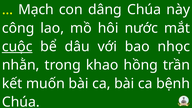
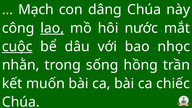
lao underline: none -> present (52, 28)
khao: khao -> sống (102, 65)
bệnh: bệnh -> chiếc (173, 84)
